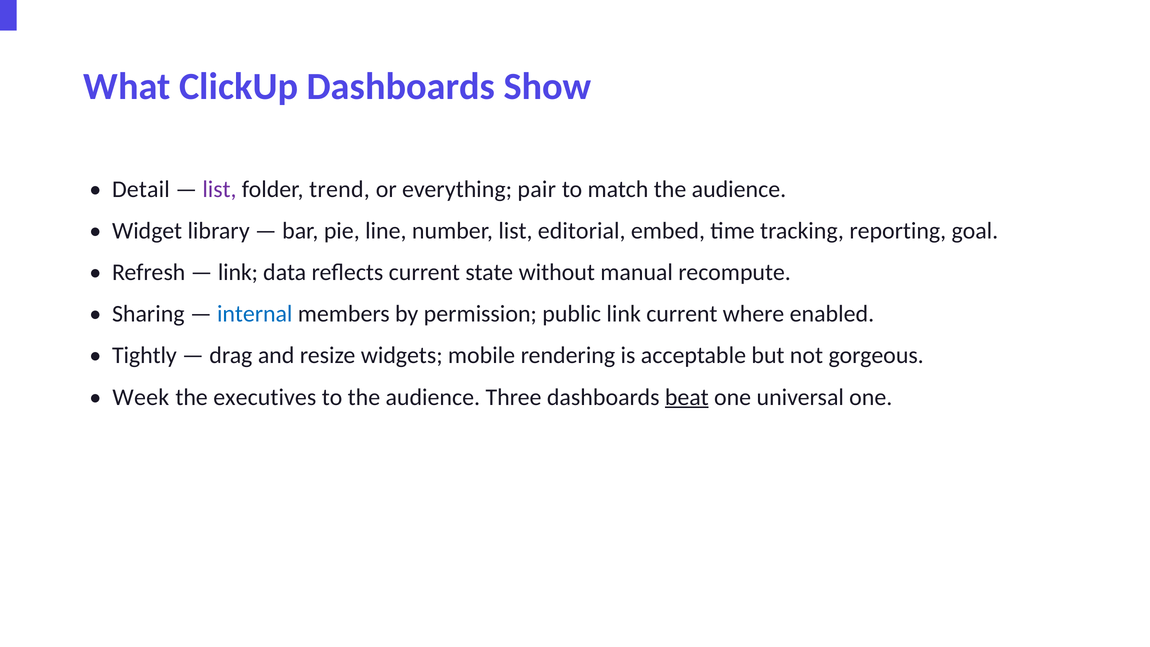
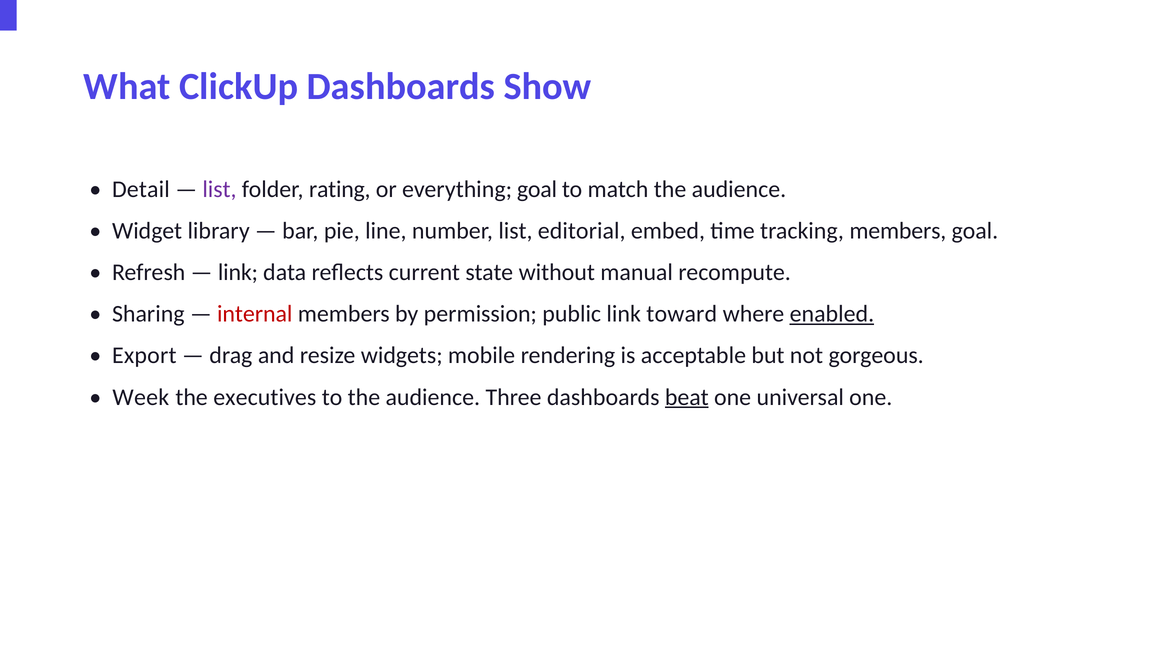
trend: trend -> rating (340, 189)
everything pair: pair -> goal (537, 189)
tracking reporting: reporting -> members (898, 231)
internal colour: blue -> red (255, 314)
link current: current -> toward (682, 314)
enabled underline: none -> present (832, 314)
Tightly: Tightly -> Export (144, 356)
